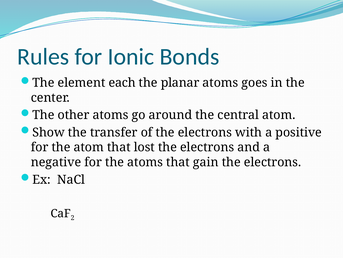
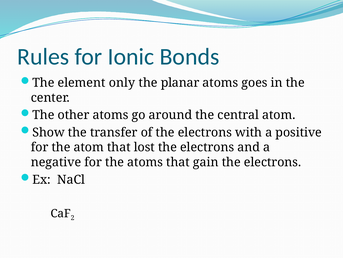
each: each -> only (122, 83)
